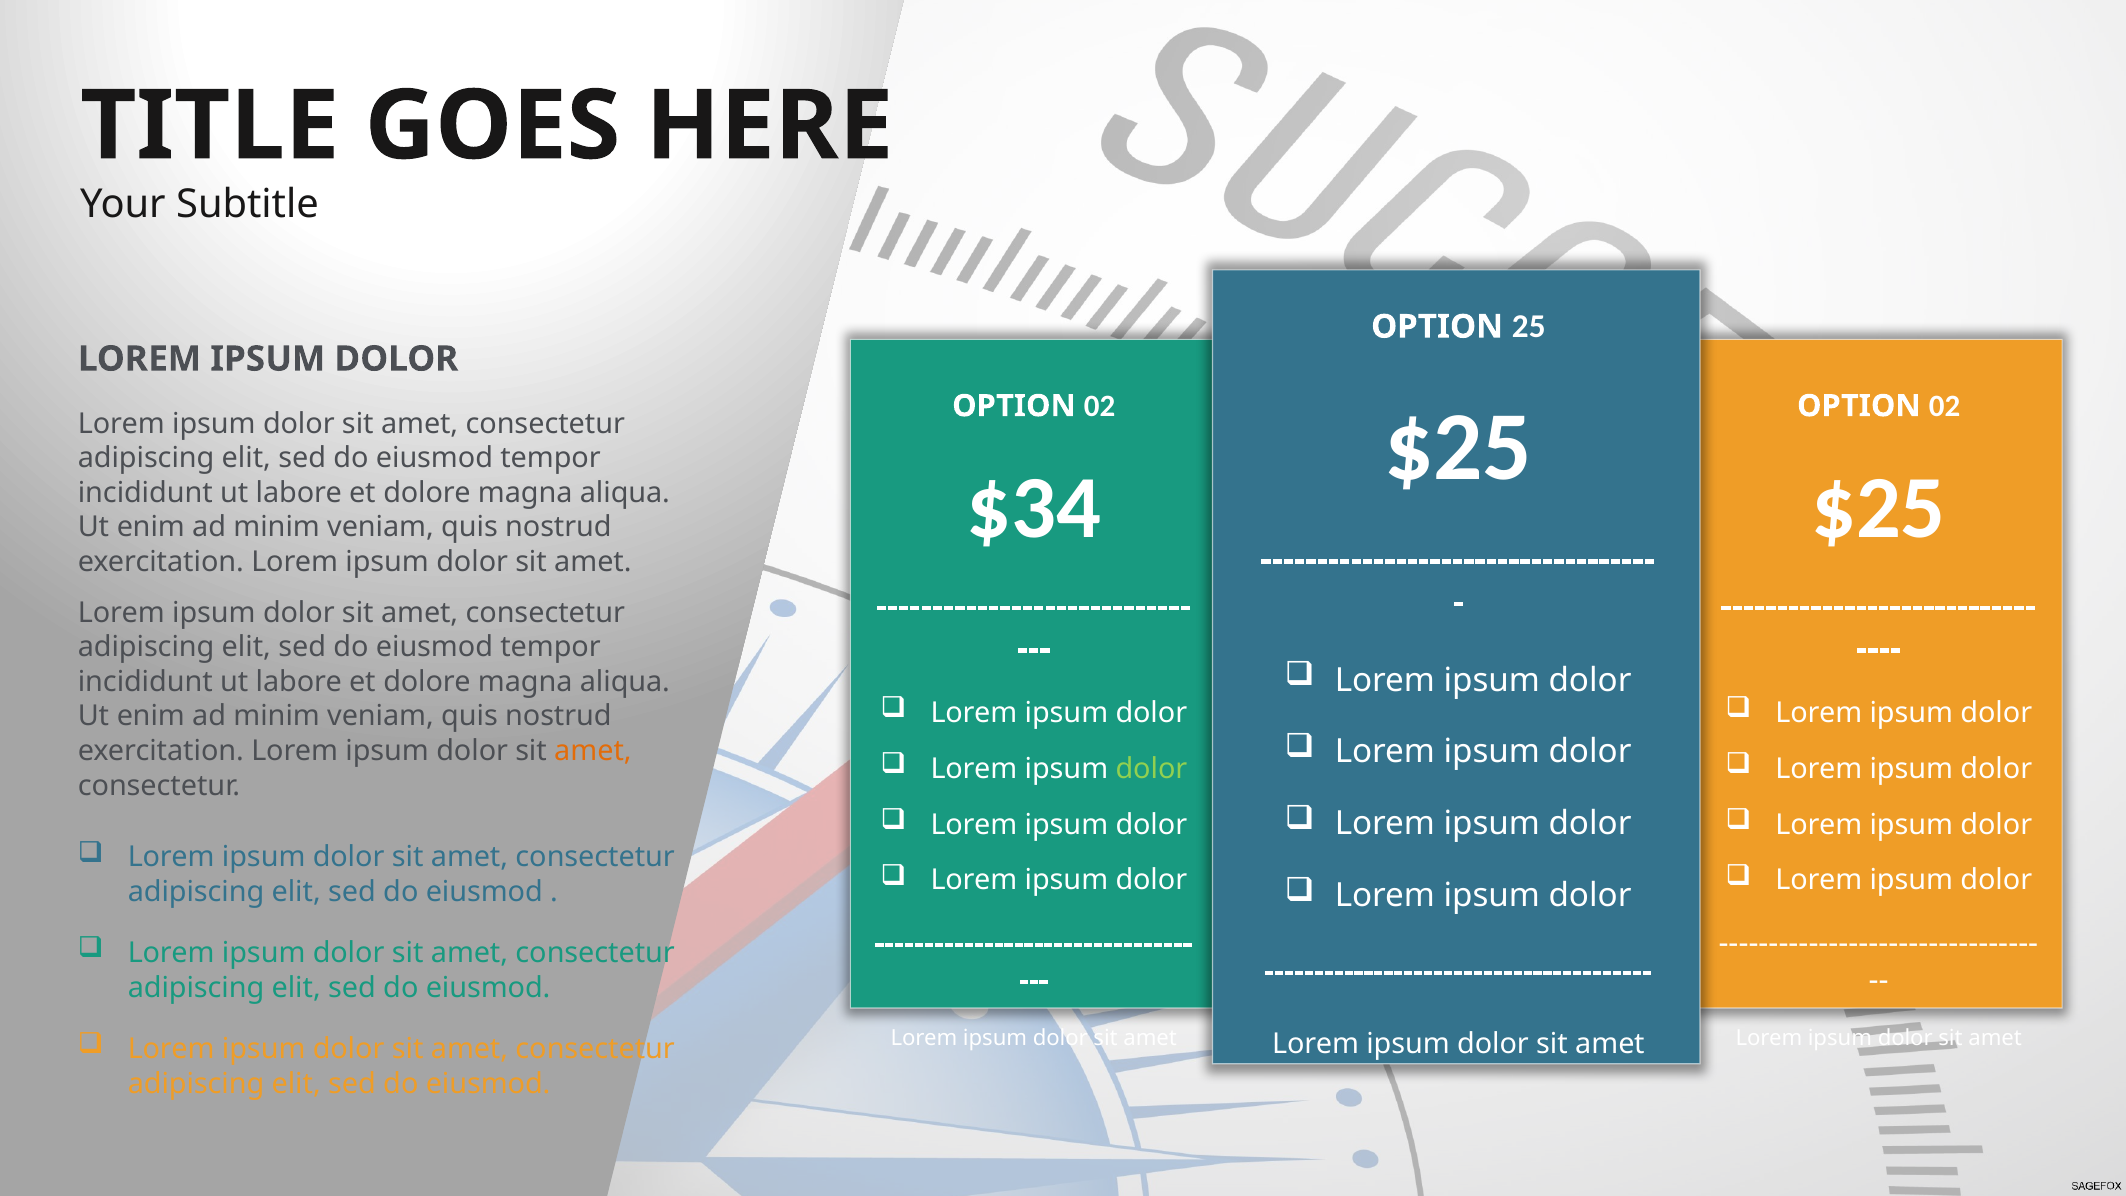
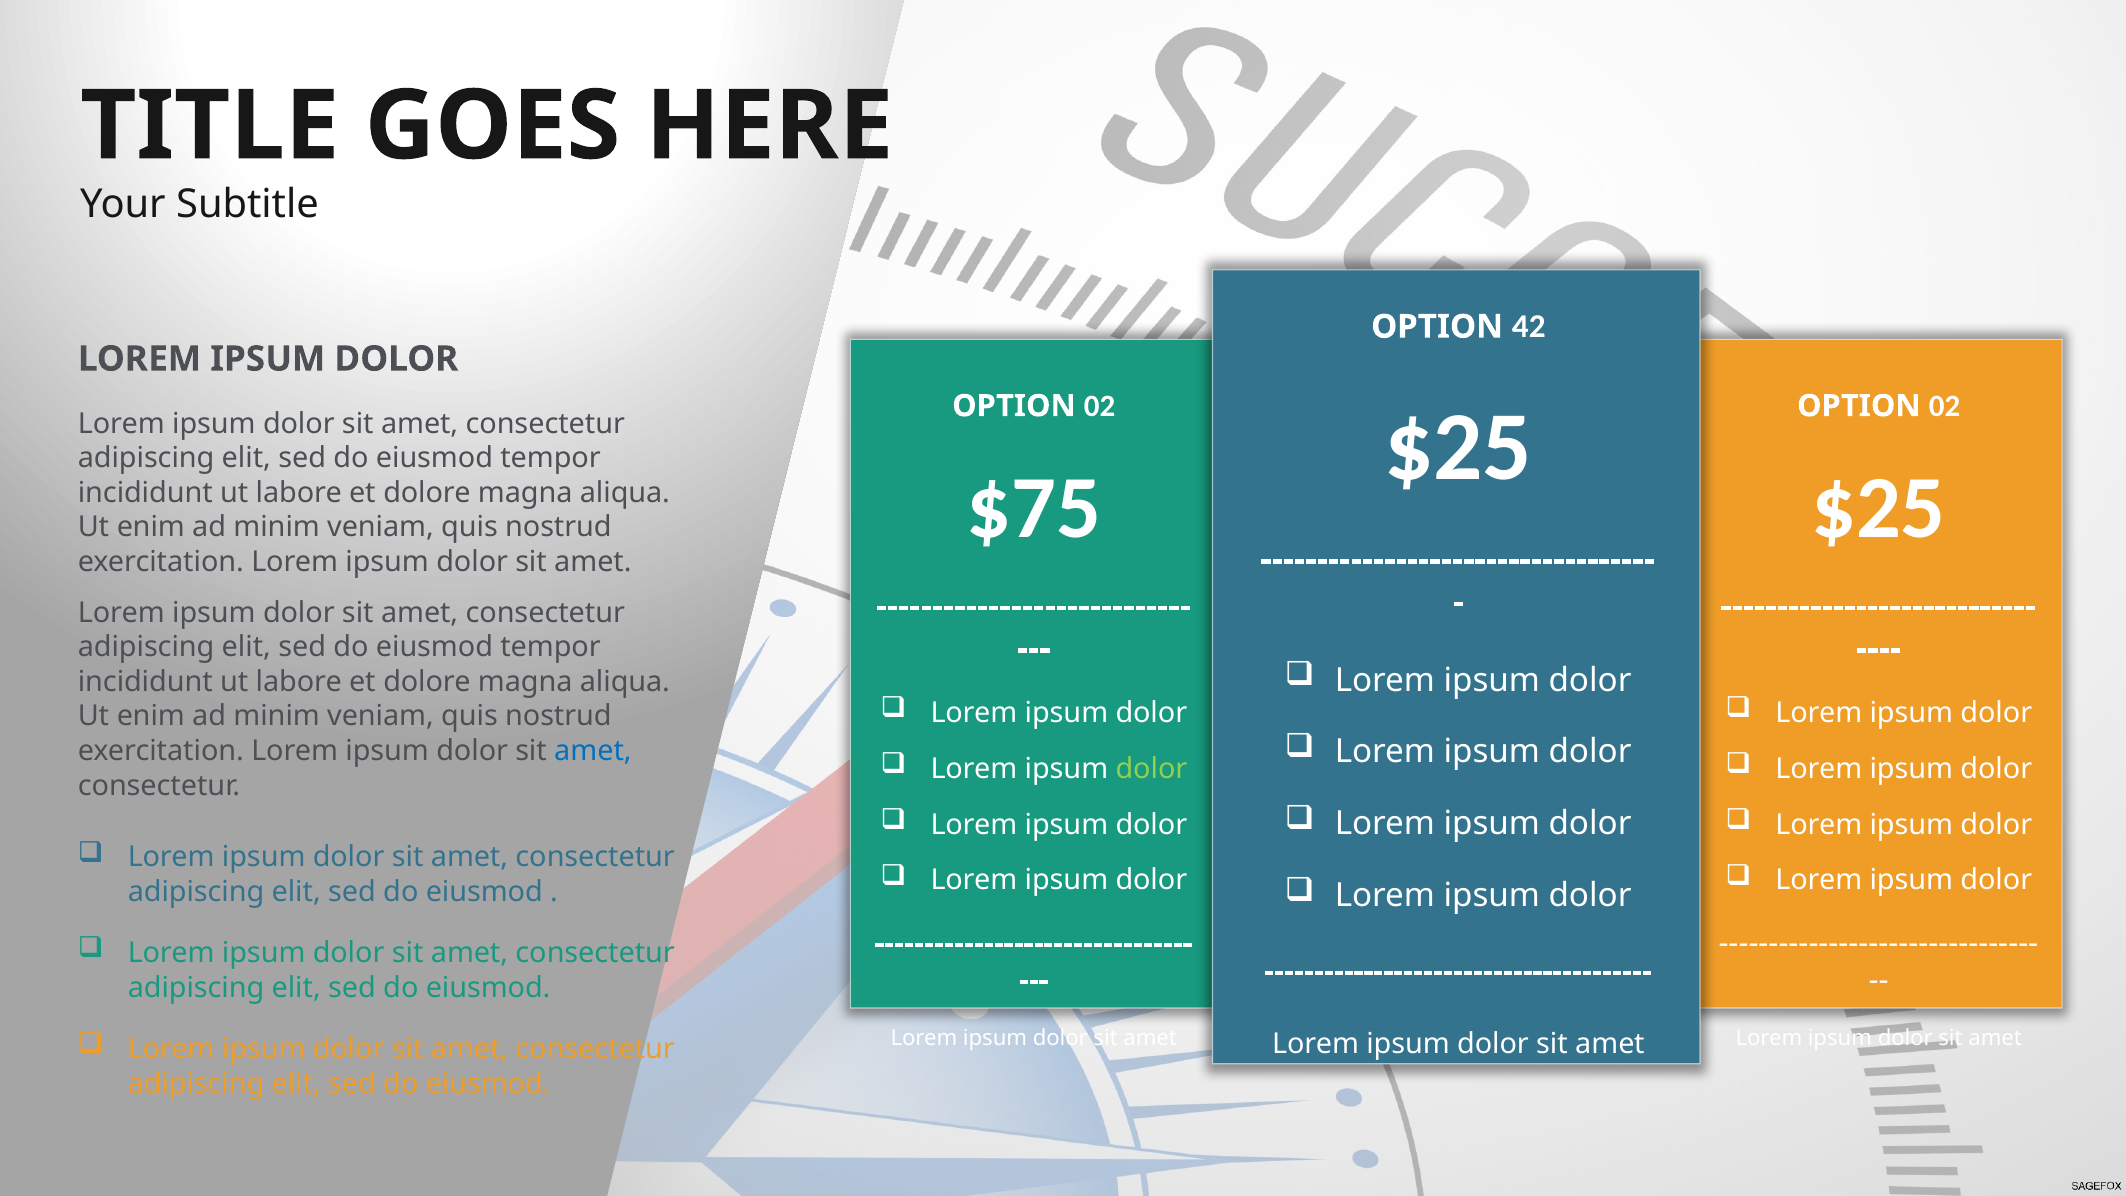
25: 25 -> 42 (1529, 327)
$34: $34 -> $75 (1034, 508)
amet colour: orange -> blue (593, 751)
